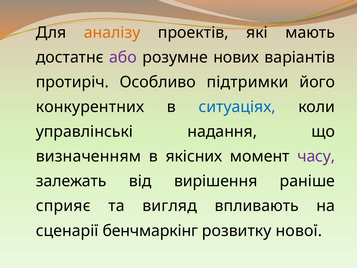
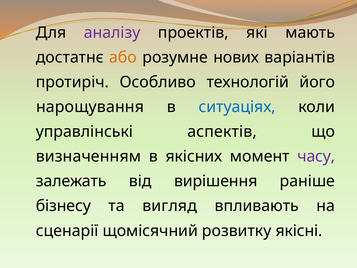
аналізу colour: orange -> purple (112, 33)
або colour: purple -> orange (123, 57)
підтримки: підтримки -> технологій (248, 82)
конкурентних: конкурентних -> нарощування (90, 107)
надання: надання -> аспектів (222, 132)
сприяє: сприяє -> бізнесу (63, 206)
бенчмаркінг: бенчмаркінг -> щомісячний (150, 231)
нової: нової -> якісні (299, 231)
